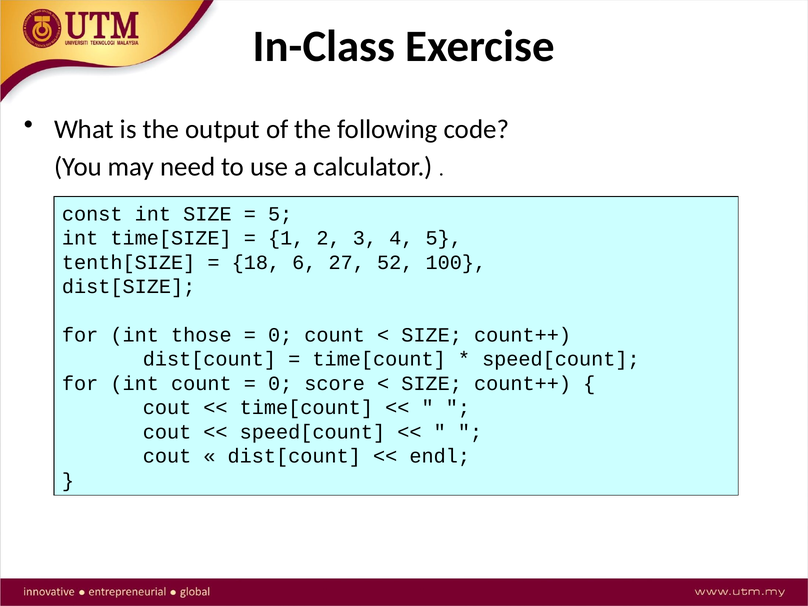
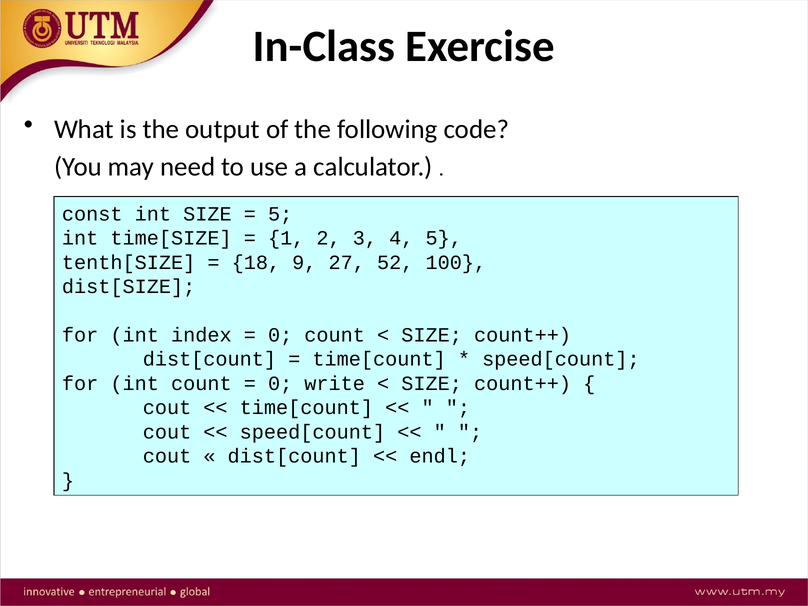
6: 6 -> 9 (304, 262)
those: those -> index (201, 335)
score: score -> write (335, 384)
